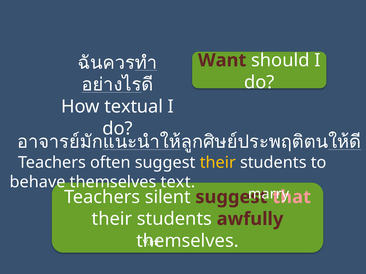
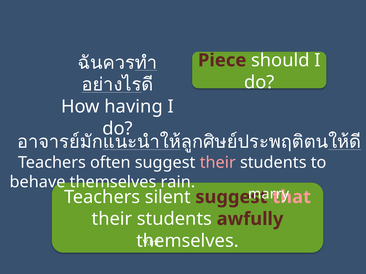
Want: Want -> Piece (222, 60)
textual: textual -> having (134, 107)
their colour: yellow -> pink (218, 163)
text: text -> rain (178, 182)
